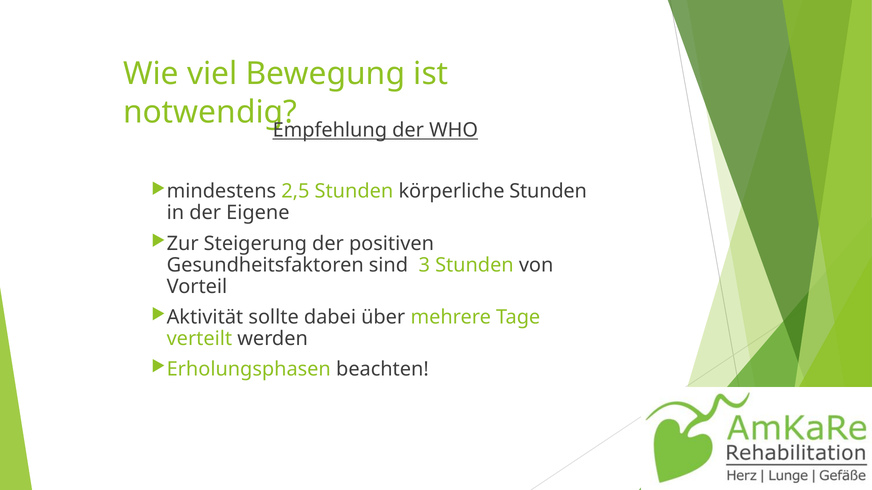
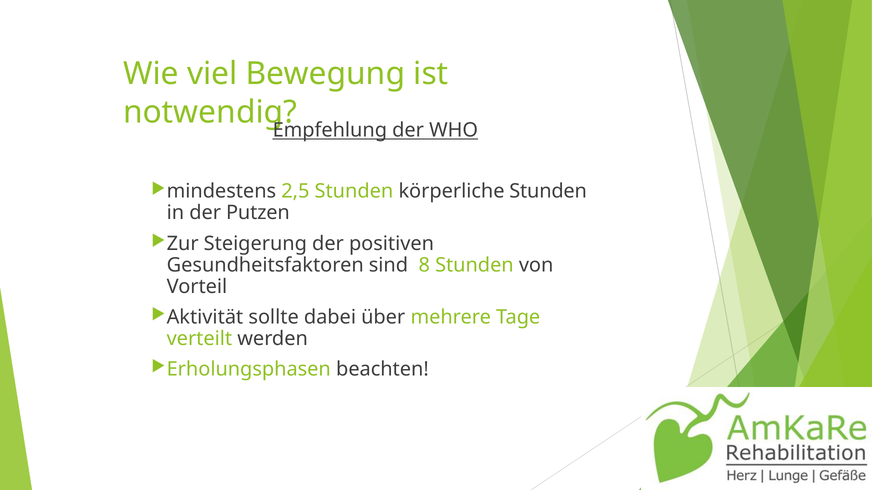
Eigene: Eigene -> Putzen (258, 213)
3: 3 -> 8 (424, 265)
